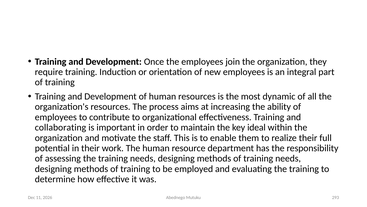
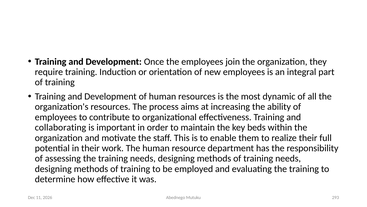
ideal: ideal -> beds (256, 127)
